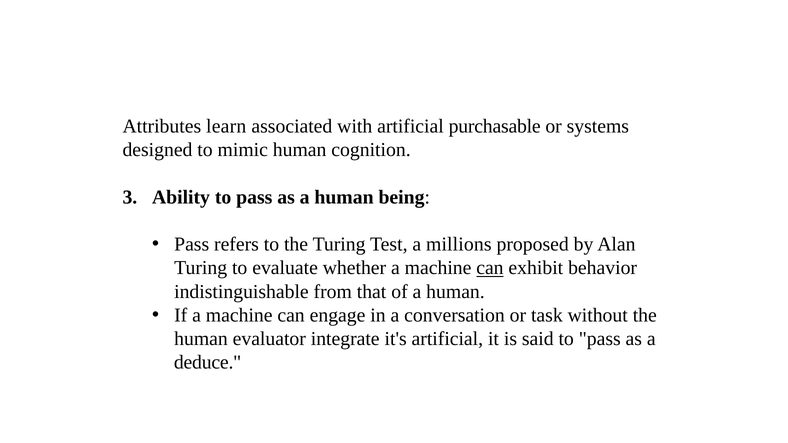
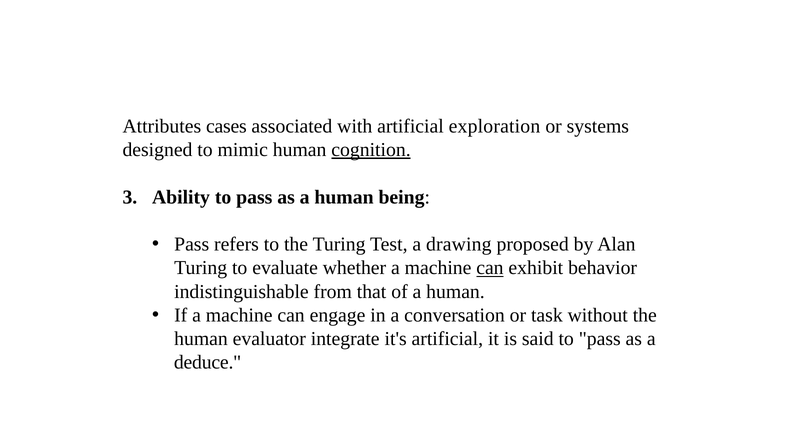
learn: learn -> cases (226, 126)
purchasable: purchasable -> exploration (494, 126)
cognition underline: none -> present (371, 150)
millions: millions -> drawing (459, 244)
